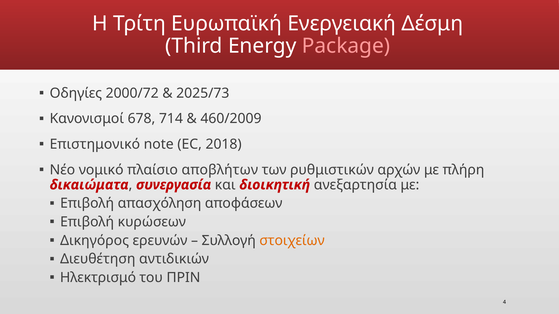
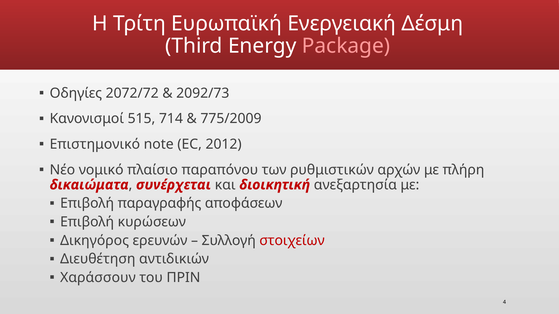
2000/72: 2000/72 -> 2072/72 (132, 93)
2025/73: 2025/73 -> 2092/73 (203, 93)
678: 678 -> 515 (141, 119)
460/2009: 460/2009 -> 775/2009 (231, 119)
2018: 2018 -> 2012 (224, 144)
αποβλήτων: αποβλήτων -> παραπόνου (220, 170)
συνεργασία: συνεργασία -> συνέρχεται (173, 185)
απασχόληση: απασχόληση -> παραγραφής (160, 204)
στοιχείων colour: orange -> red (292, 241)
Ηλεκτρισμό: Ηλεκτρισμό -> Χαράσσουν (98, 278)
